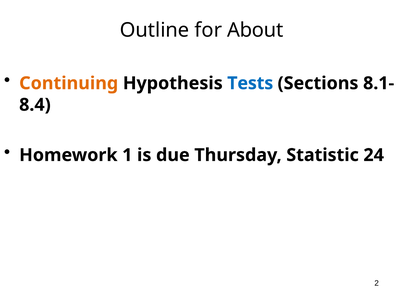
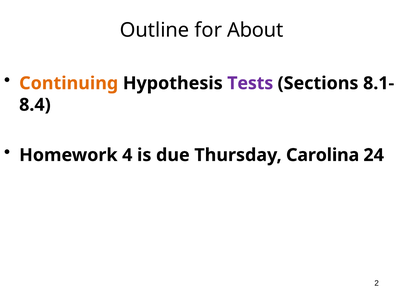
Tests colour: blue -> purple (250, 83)
1: 1 -> 4 (127, 155)
Statistic: Statistic -> Carolina (323, 155)
